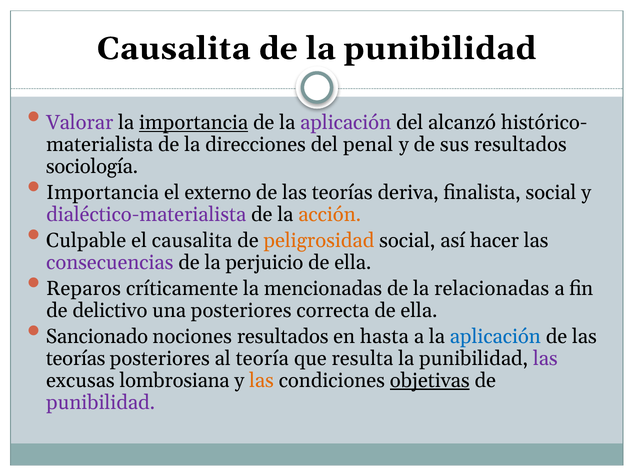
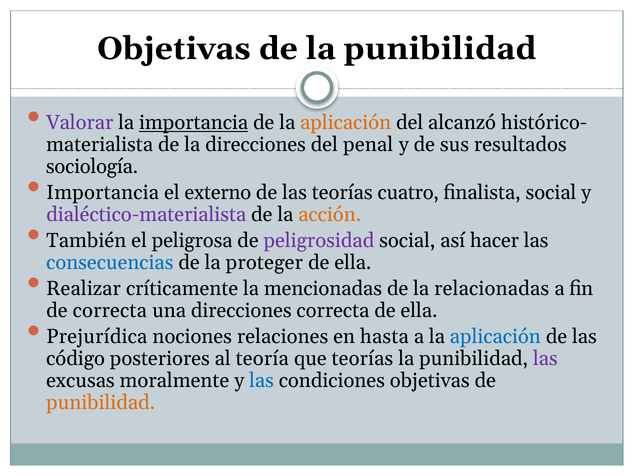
Causalita: Causalita -> Objetivas (174, 49)
aplicación colour: purple -> orange (346, 123)
deriva: deriva -> cuatro (408, 192)
Culpable: Culpable -> También (86, 240)
el causalita: causalita -> peligrosa (192, 240)
peligrosidad colour: orange -> purple (319, 240)
consecuencias colour: purple -> blue (110, 262)
perjuicio: perjuicio -> proteger (264, 262)
Reparos: Reparos -> Realizar (84, 288)
de delictivo: delictivo -> correcta (110, 310)
una posteriores: posteriores -> direcciones (241, 310)
Sancionado: Sancionado -> Prejurídica (97, 336)
nociones resultados: resultados -> relaciones (283, 336)
teorías: teorías -> código (76, 358)
que resulta: resulta -> teorías (362, 358)
lombrosiana: lombrosiana -> moralmente (174, 380)
las colour: orange -> blue (261, 380)
objetivas underline: present -> none (430, 380)
punibilidad colour: purple -> orange (101, 402)
